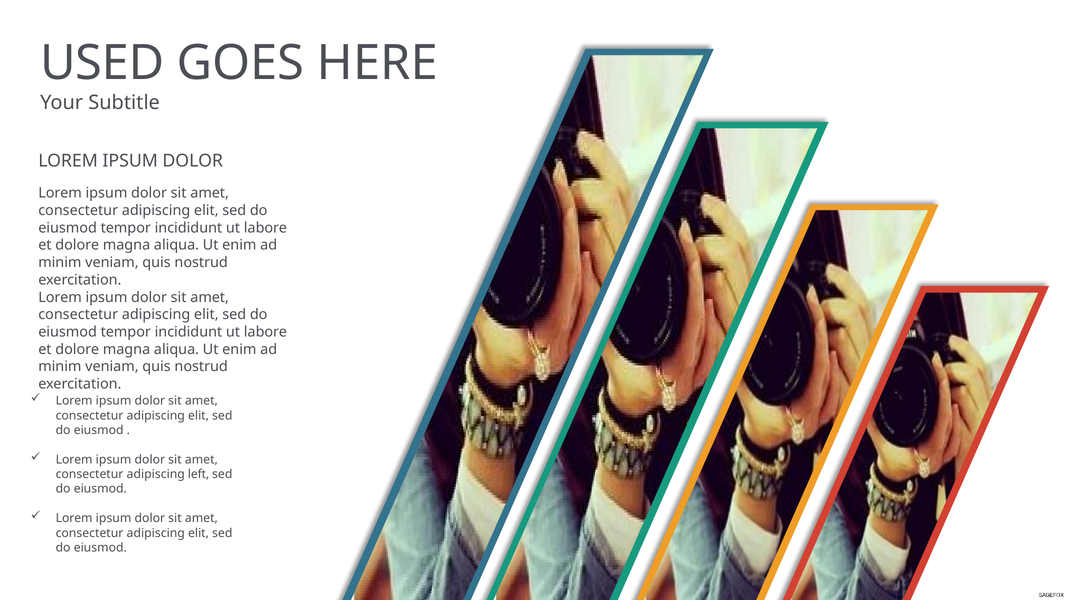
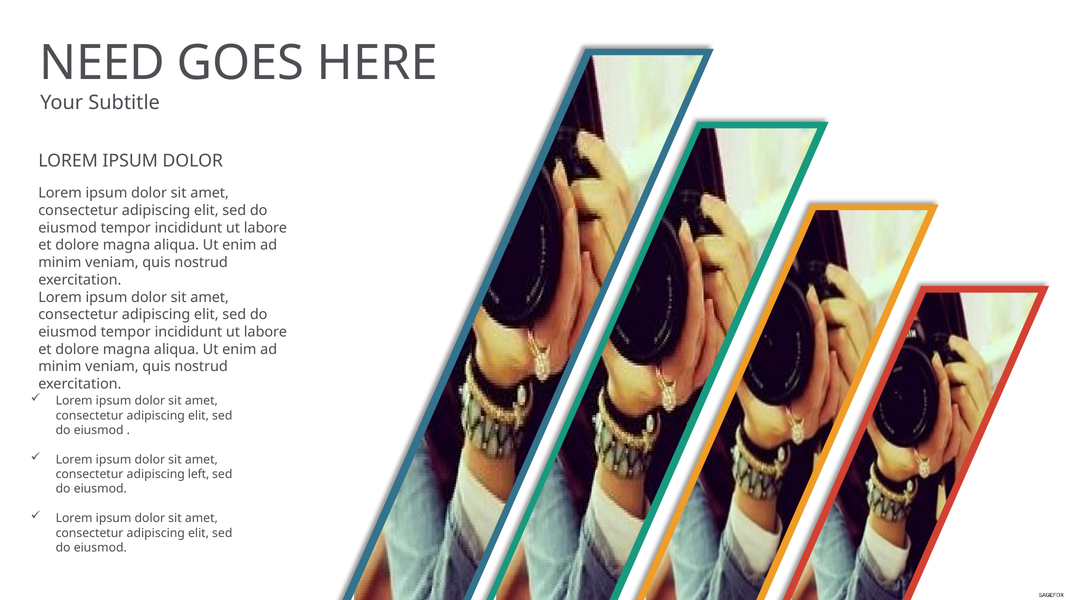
USED: USED -> NEED (102, 63)
